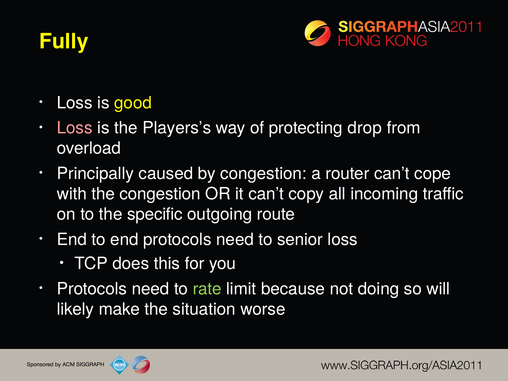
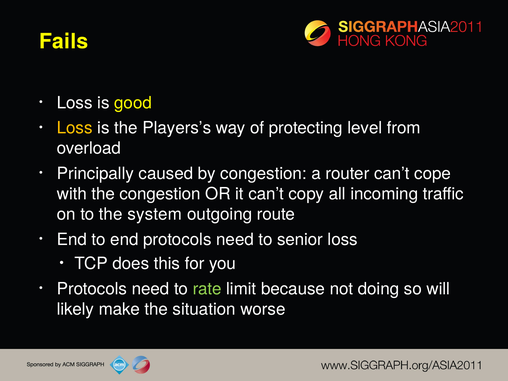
Fully: Fully -> Fails (64, 42)
Loss colour: pink -> yellow (75, 128)
drop: drop -> level (365, 128)
specific: specific -> system (155, 214)
